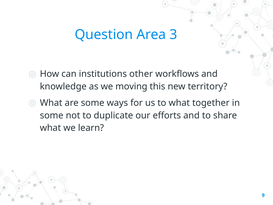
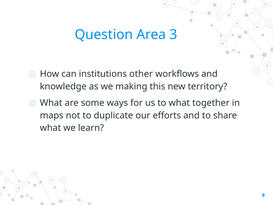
moving: moving -> making (131, 86)
some: some -> maps (52, 115)
